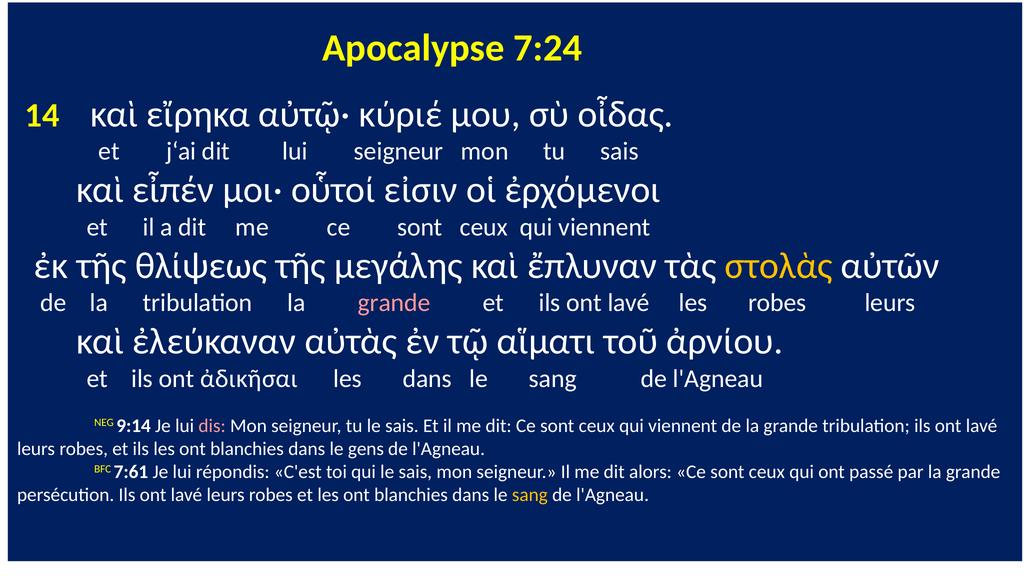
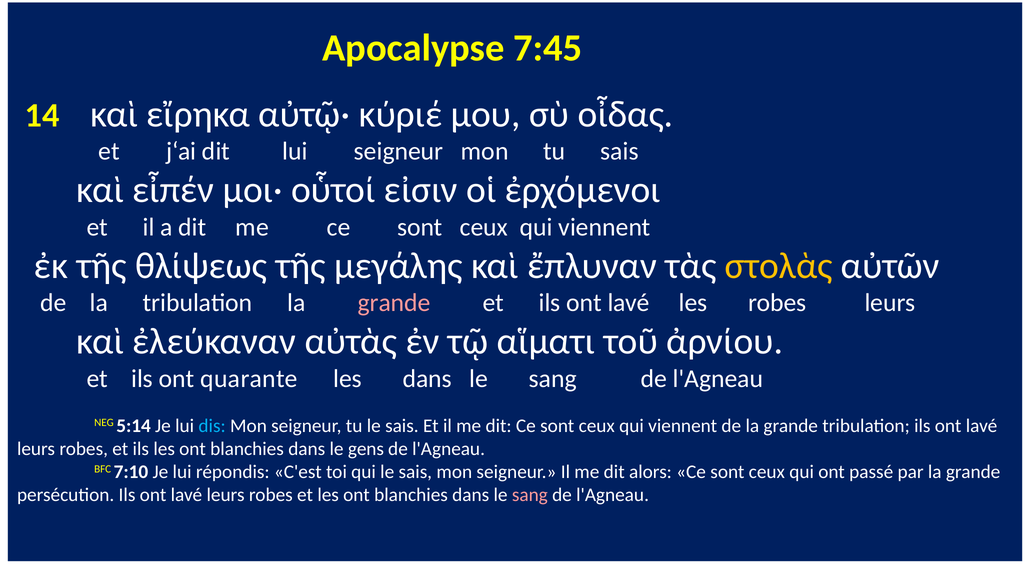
7:24: 7:24 -> 7:45 (548, 48)
ἀδικῆσαι: ἀδικῆσαι -> quarante (249, 379)
9:14: 9:14 -> 5:14 (134, 426)
dis colour: pink -> light blue (212, 426)
7:61: 7:61 -> 7:10 (131, 472)
sang colour: yellow -> pink (530, 496)
